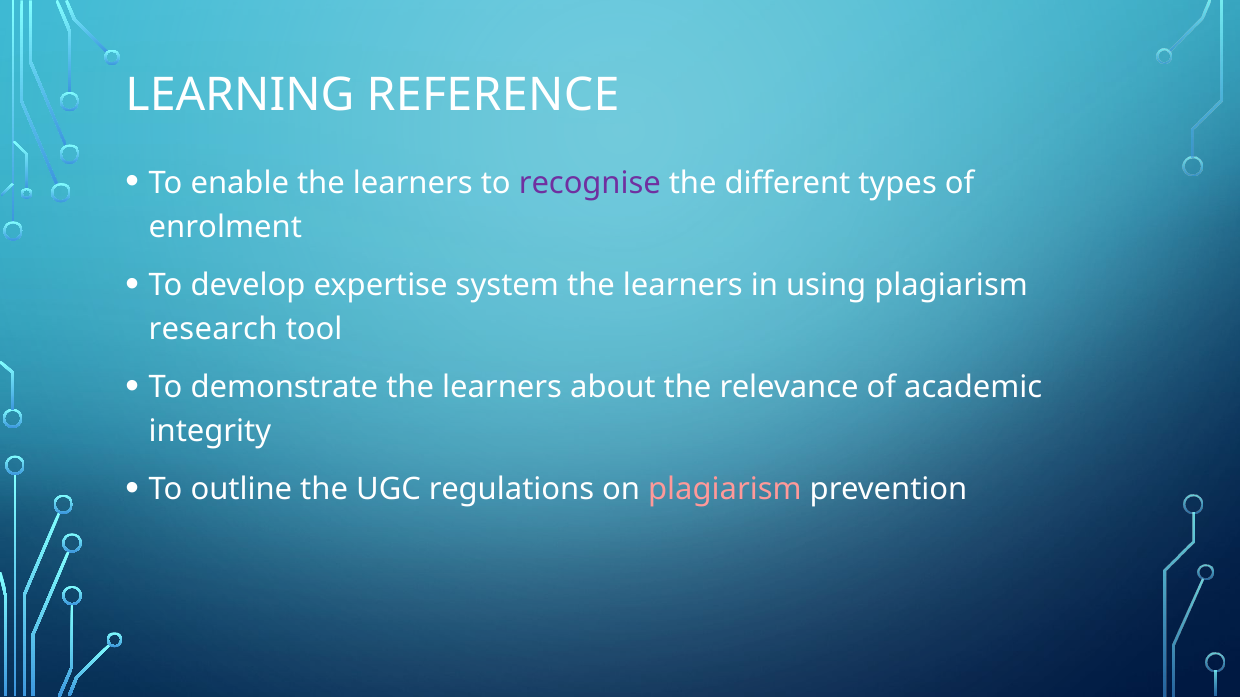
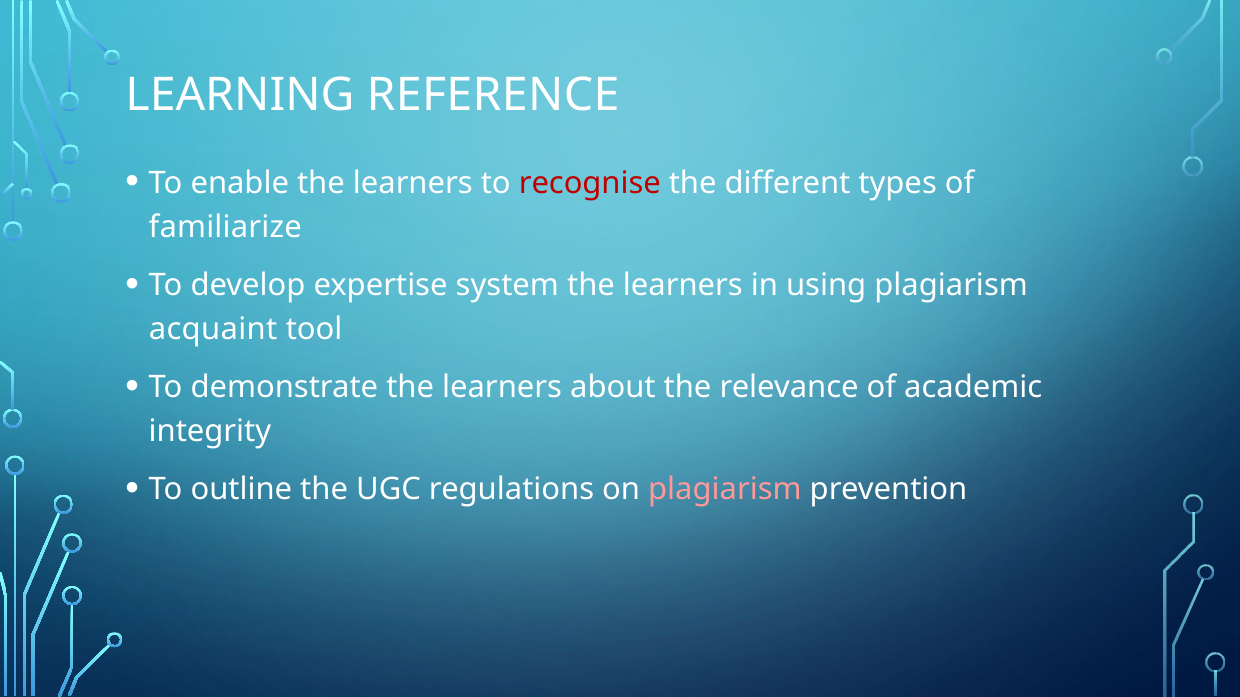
recognise colour: purple -> red (590, 183)
enrolment: enrolment -> familiarize (225, 228)
research: research -> acquaint (213, 330)
